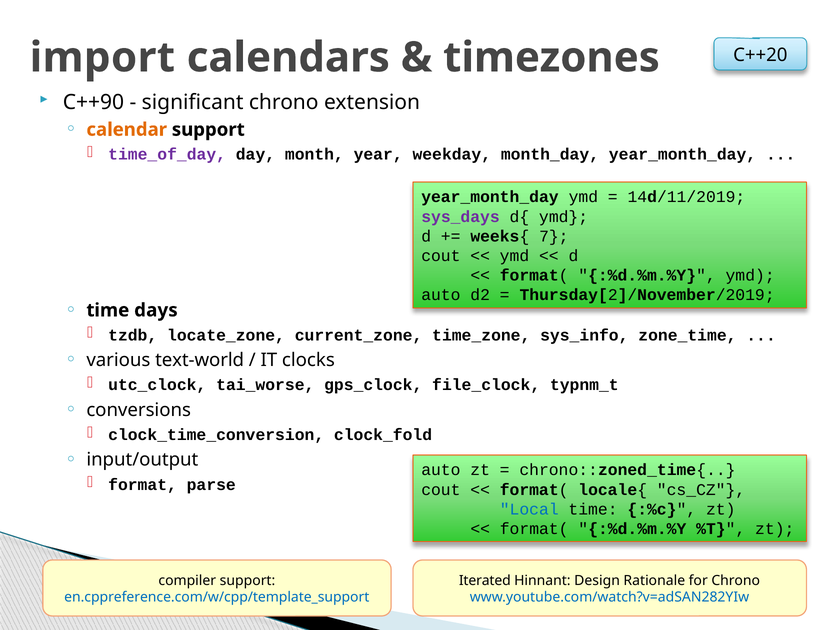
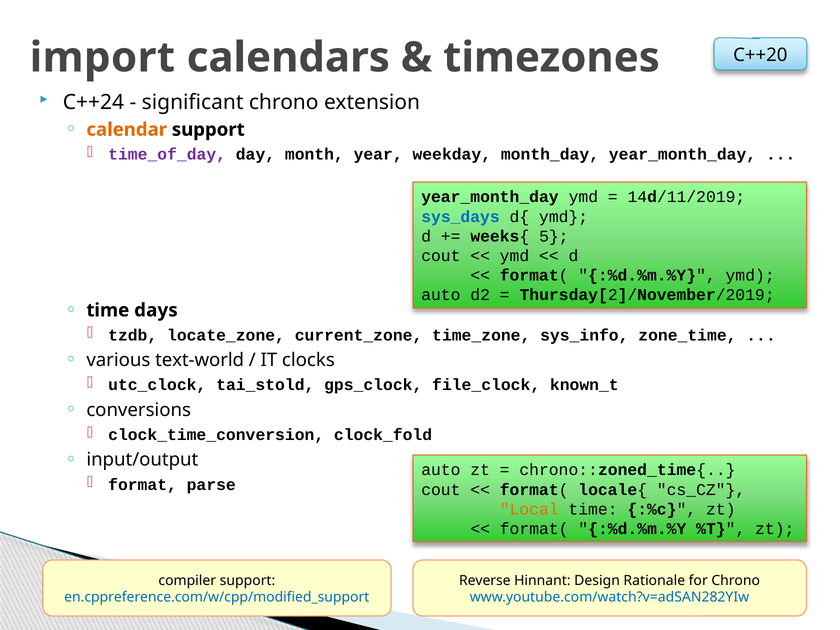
C++90: C++90 -> C++24 (93, 102)
sys_days colour: purple -> blue (460, 217)
7: 7 -> 5 (554, 236)
tai_worse: tai_worse -> tai_stold (265, 385)
typnm_t: typnm_t -> known_t (584, 385)
Local colour: blue -> orange (529, 509)
Iterated: Iterated -> Reverse (485, 581)
en.cppreference.com/w/cpp/template_support: en.cppreference.com/w/cpp/template_support -> en.cppreference.com/w/cpp/modified_support (217, 597)
